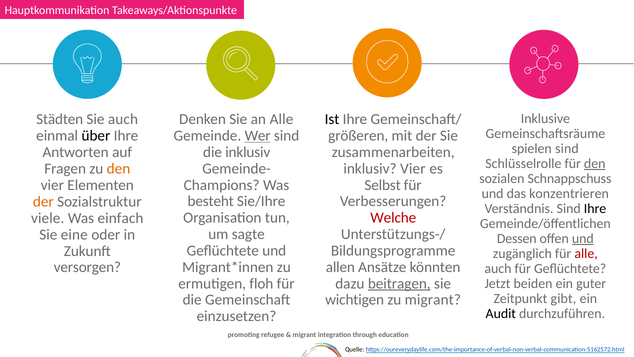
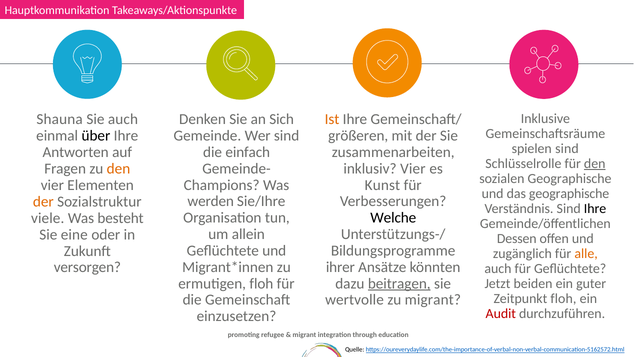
Städten: Städten -> Shauna (60, 119)
an Alle: Alle -> Sich (282, 119)
Ist colour: black -> orange (332, 119)
Wer underline: present -> none (258, 136)
die inklusiv: inklusiv -> einfach (248, 152)
sozialen Schnappschuss: Schnappschuss -> Geographische (570, 178)
Selbst: Selbst -> Kunst (382, 185)
das konzentrieren: konzentrieren -> geographische (569, 193)
besteht: besteht -> werden (211, 201)
Welche colour: red -> black (393, 218)
einfach: einfach -> besteht (121, 218)
sagte: sagte -> allein (248, 234)
und underline: present -> none (583, 238)
alle colour: red -> orange (586, 253)
allen: allen -> ihrer (340, 267)
Zeitpunkt gibt: gibt -> floh (563, 298)
wichtigen: wichtigen -> wertvolle (355, 300)
Audit colour: black -> red (501, 313)
